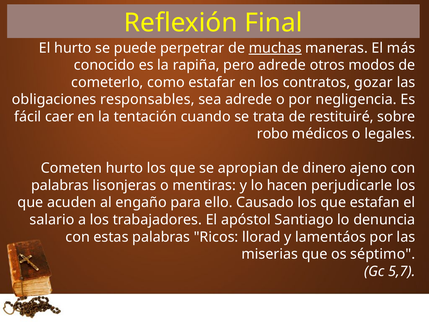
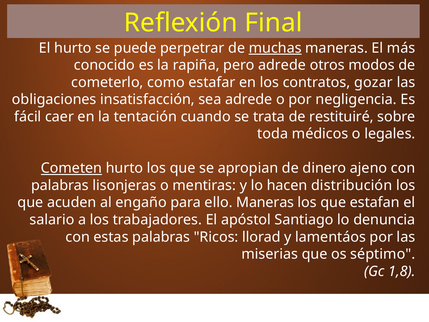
responsables: responsables -> insatisfacción (147, 99)
robo: robo -> toda (273, 134)
Cometen underline: none -> present (72, 168)
perjudicarle: perjudicarle -> distribución (352, 185)
ello Causado: Causado -> Maneras (265, 202)
5,7: 5,7 -> 1,8 (402, 271)
